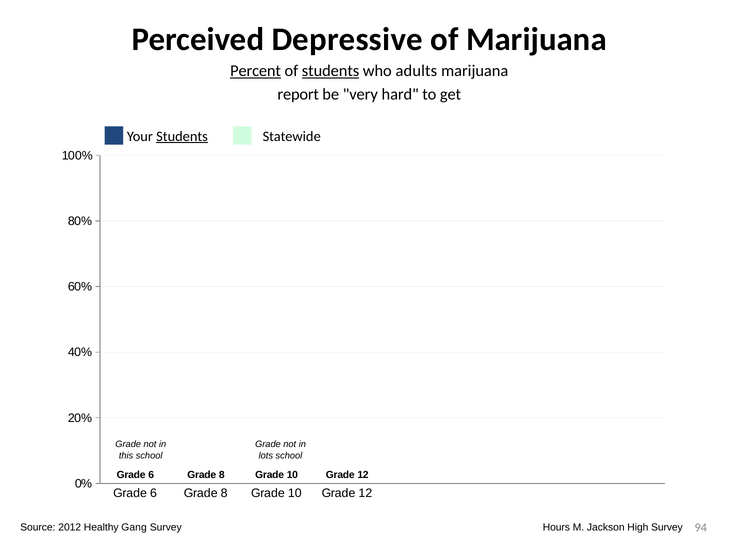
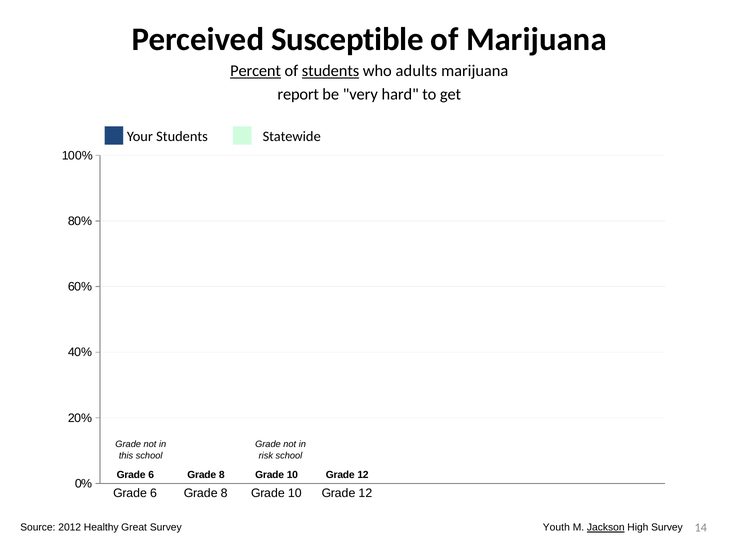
Depressive: Depressive -> Susceptible (347, 39)
Students underline: present -> none (182, 136)
lots: lots -> risk (266, 456)
Gang: Gang -> Great (134, 528)
Hours: Hours -> Youth (556, 528)
Jackson underline: none -> present (606, 528)
94: 94 -> 14 (701, 528)
